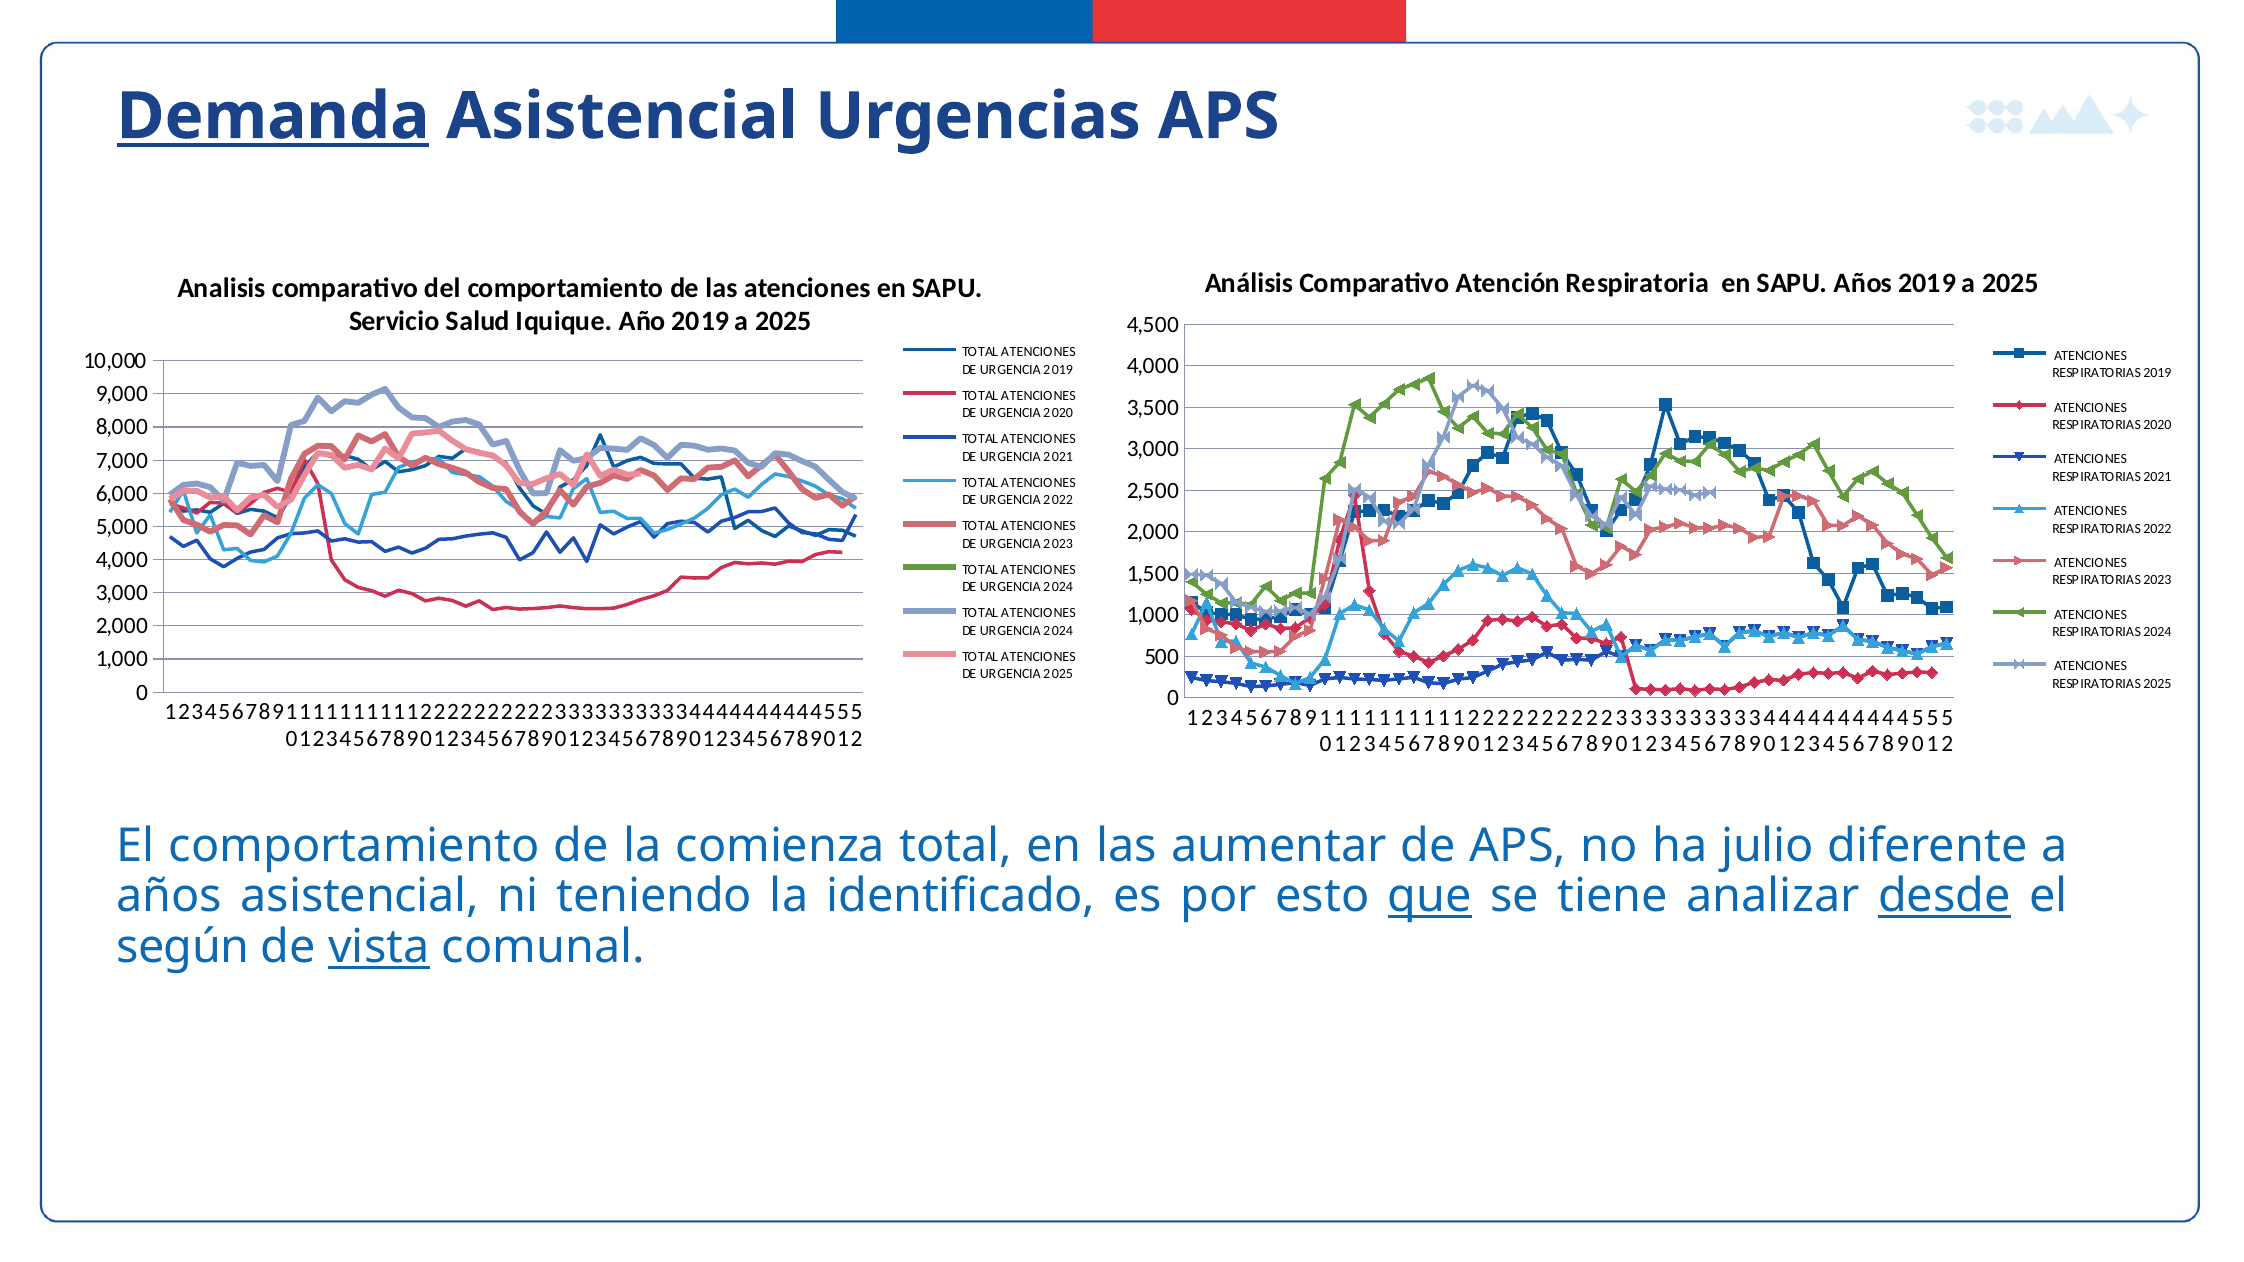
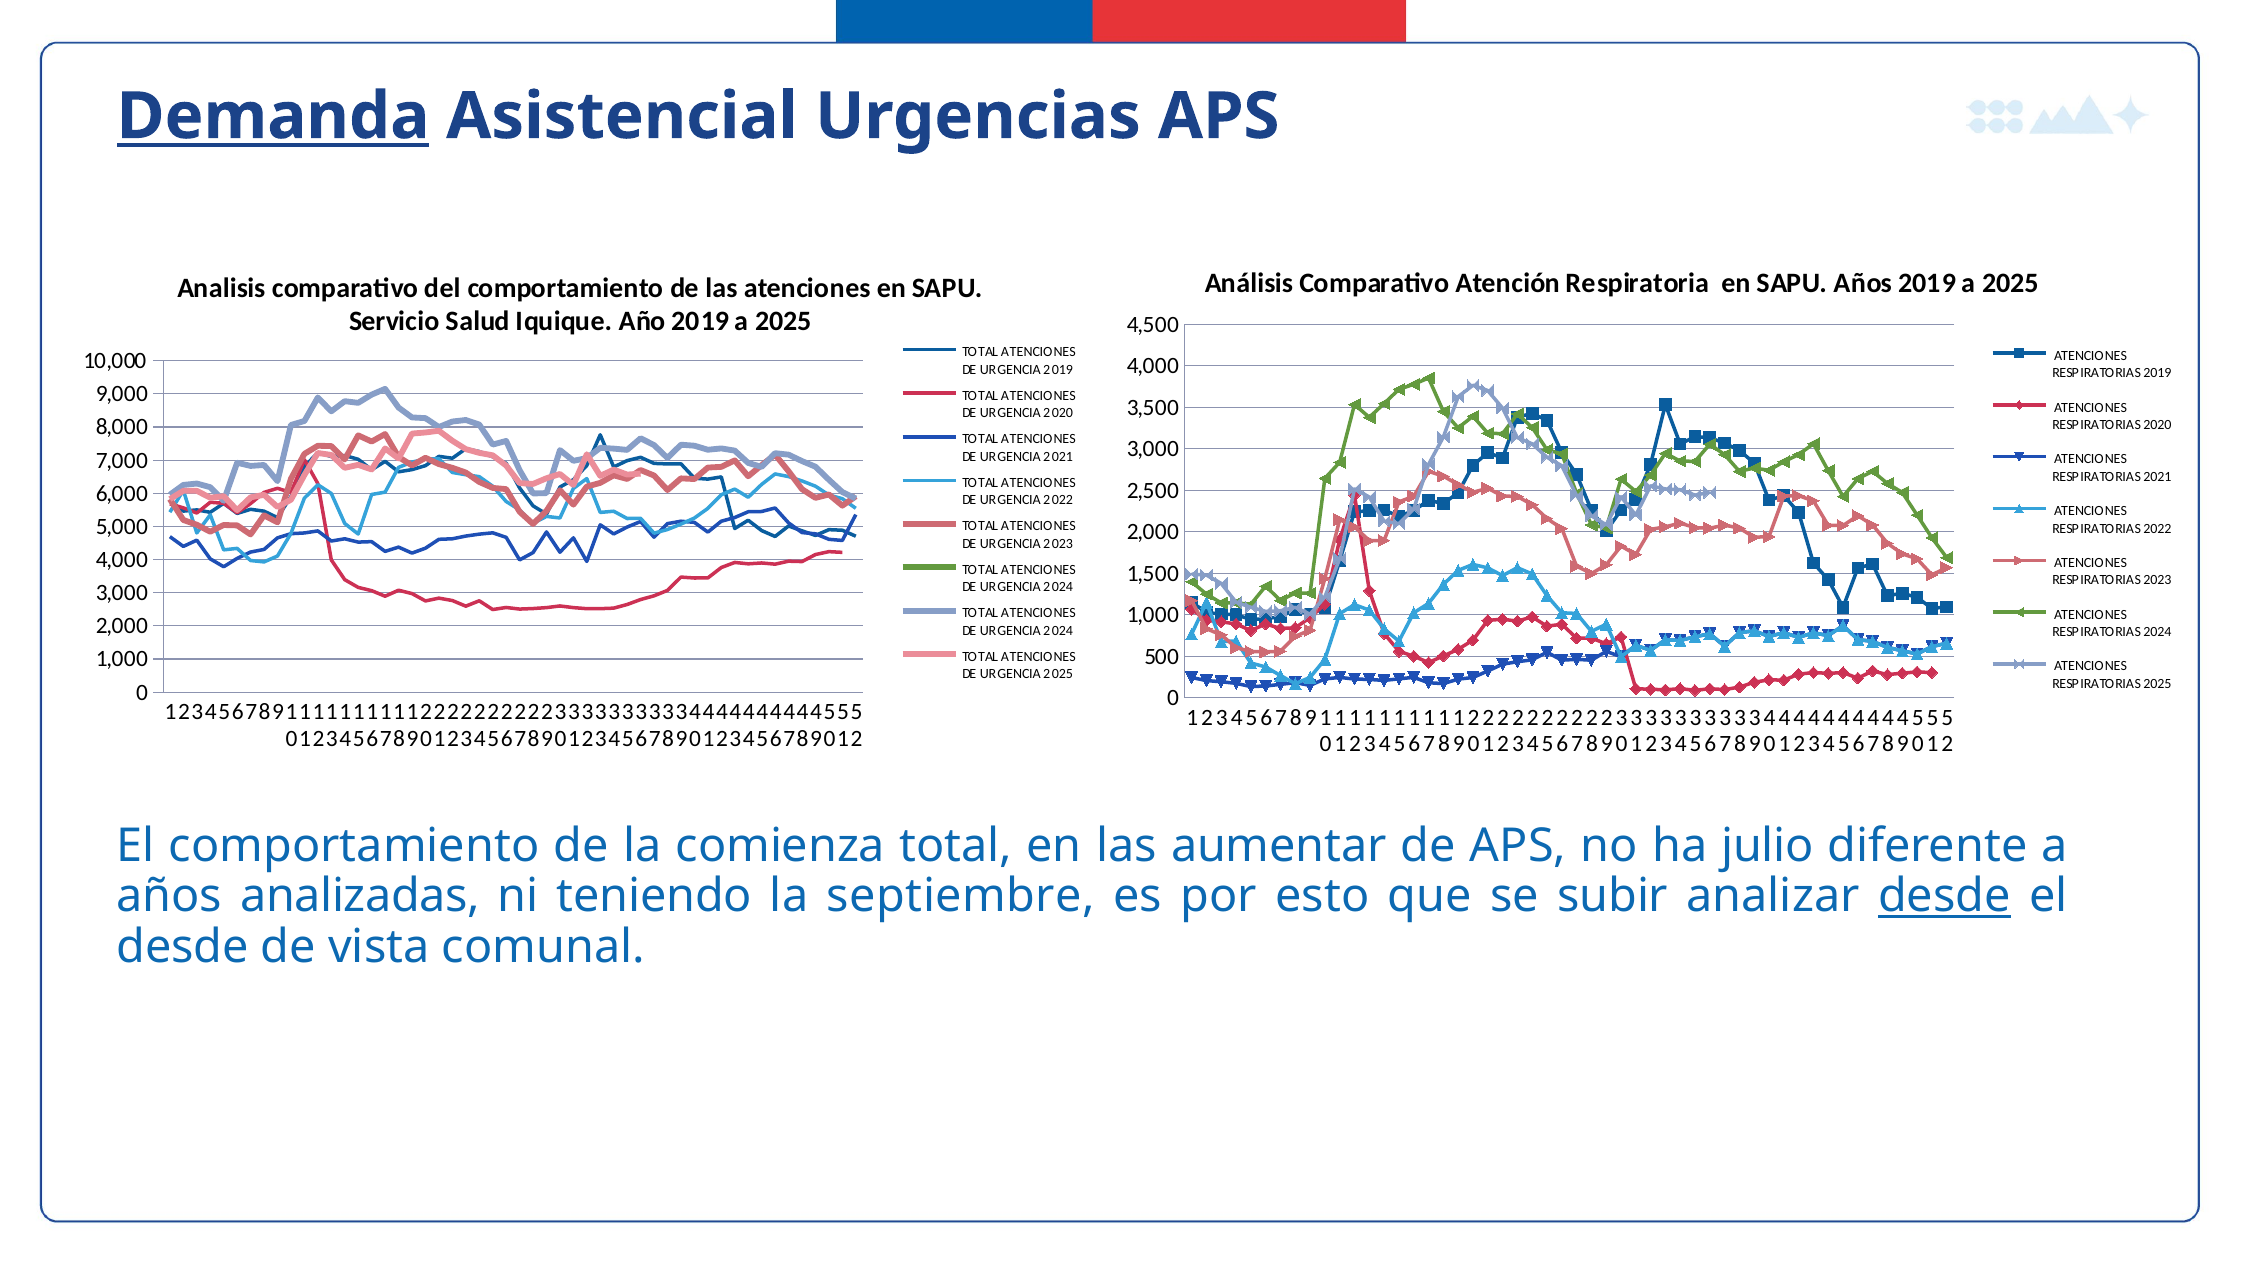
años asistencial: asistencial -> analizadas (360, 897)
identificado: identificado -> septiembre (961, 897)
que underline: present -> none (1430, 897)
tiene: tiene -> subir (1613, 897)
según: según -> desde (183, 947)
vista underline: present -> none (379, 947)
